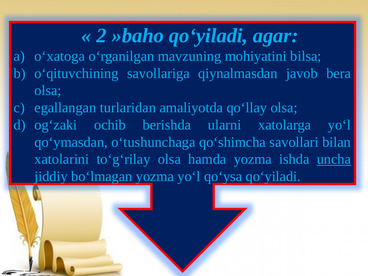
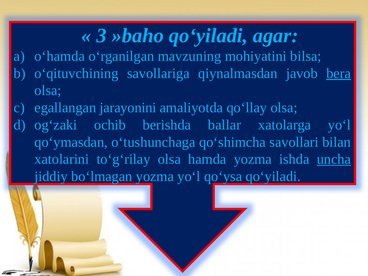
2: 2 -> 3 (102, 36)
o‘xatoga: o‘xatoga -> o‘hamda (60, 56)
bera underline: none -> present (339, 73)
turlaridan: turlaridan -> jarayonini (128, 108)
ularni: ularni -> ballar (225, 125)
